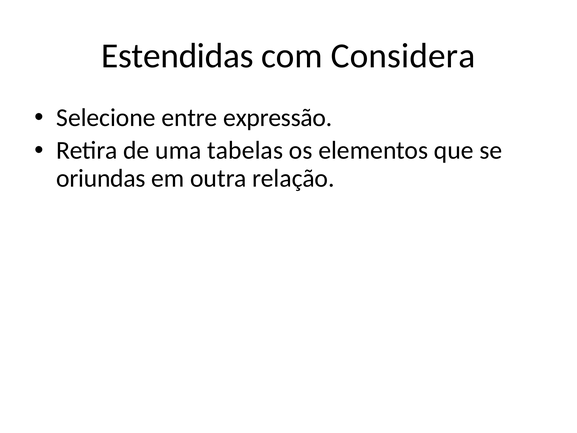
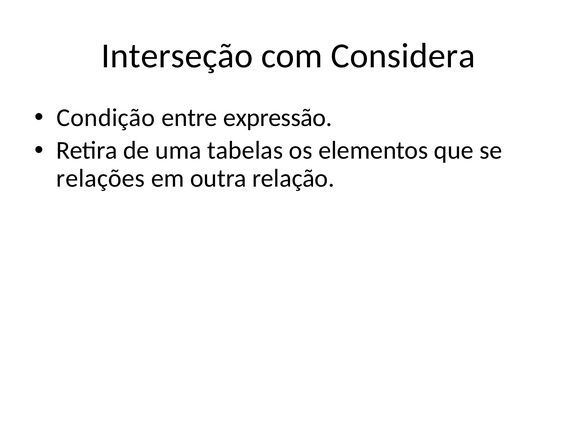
Estendidas: Estendidas -> Interseção (177, 56)
Selecione: Selecione -> Condição (106, 118)
oriundas: oriundas -> relações (101, 178)
